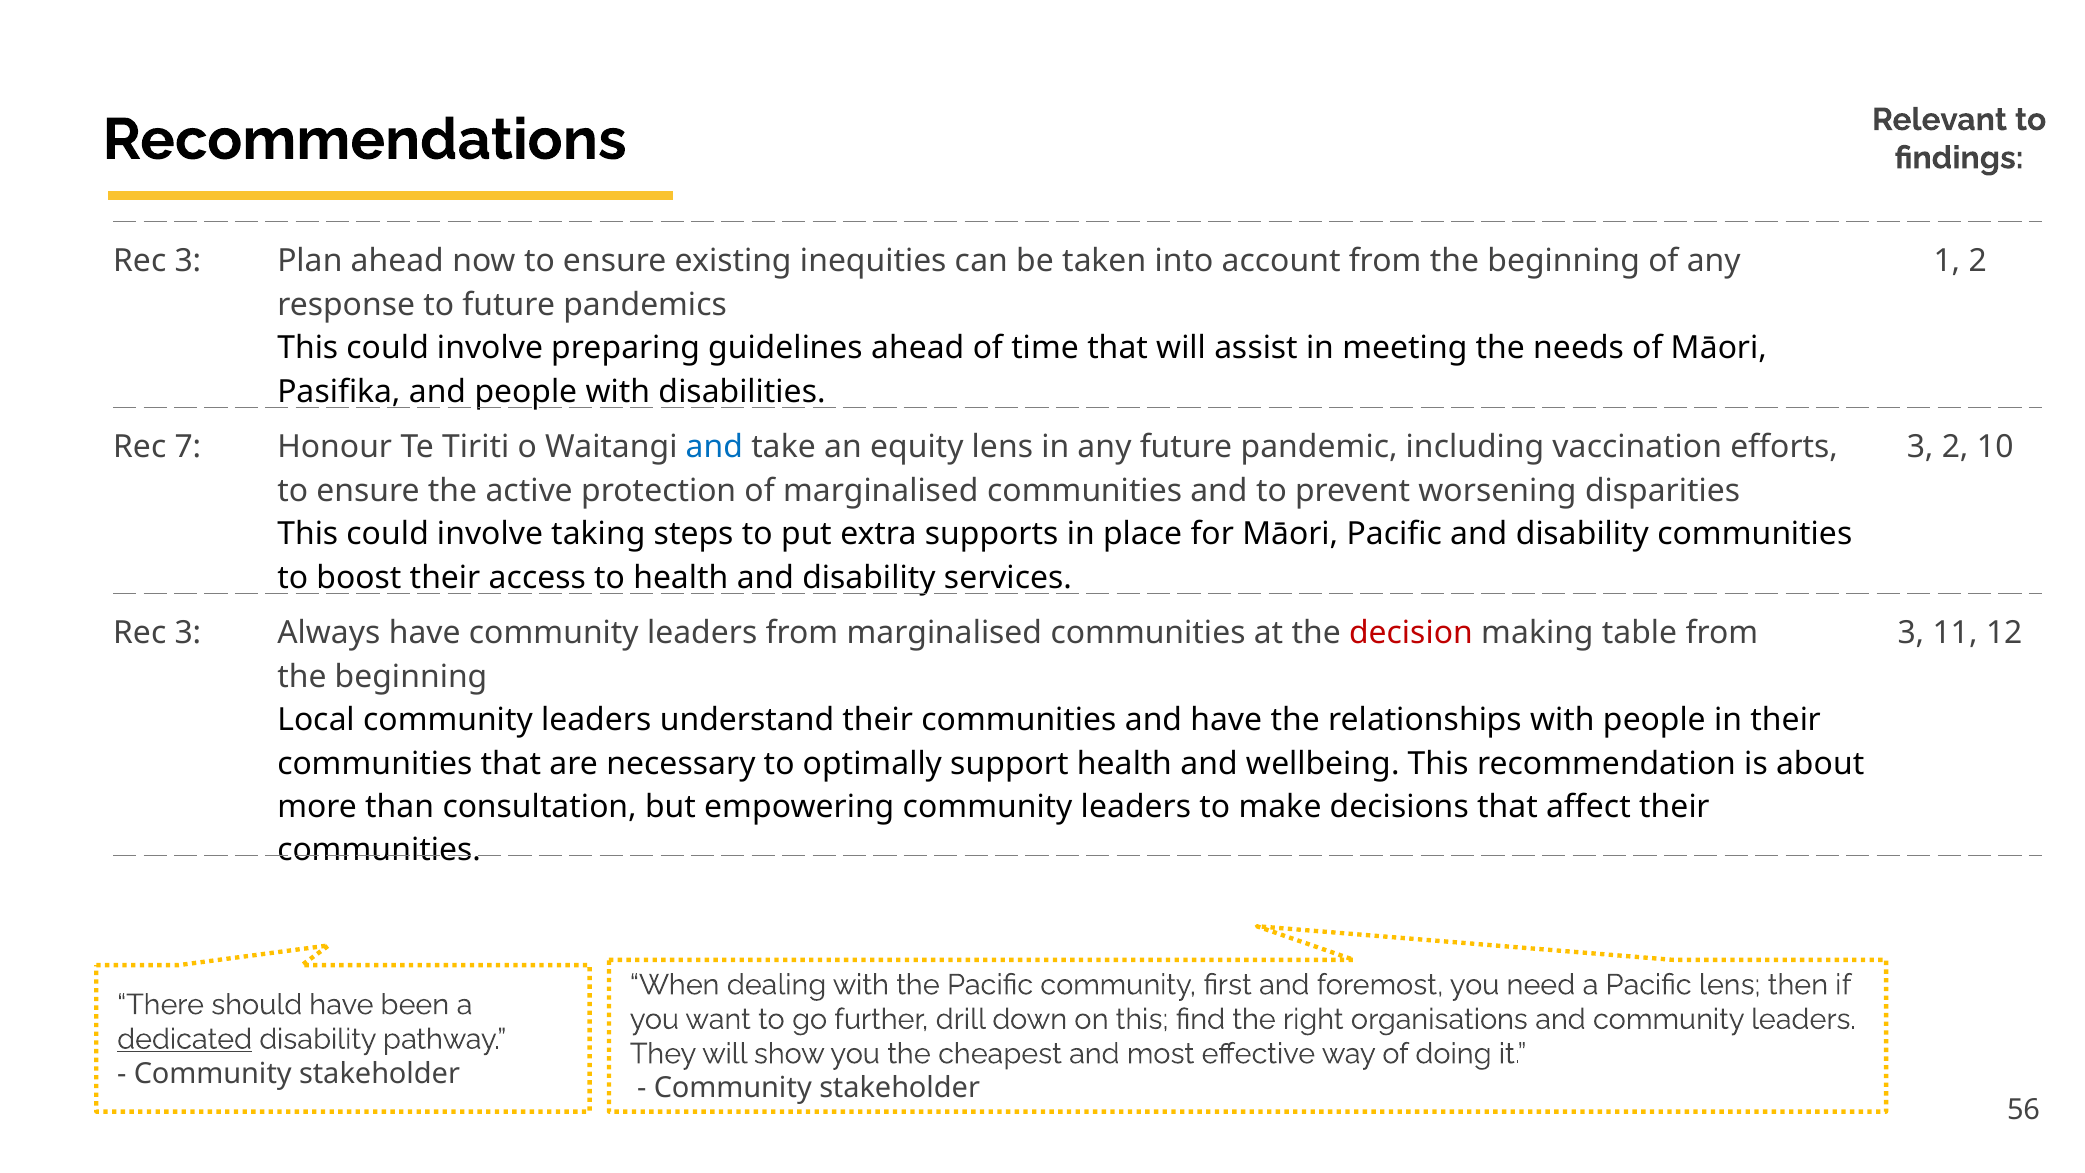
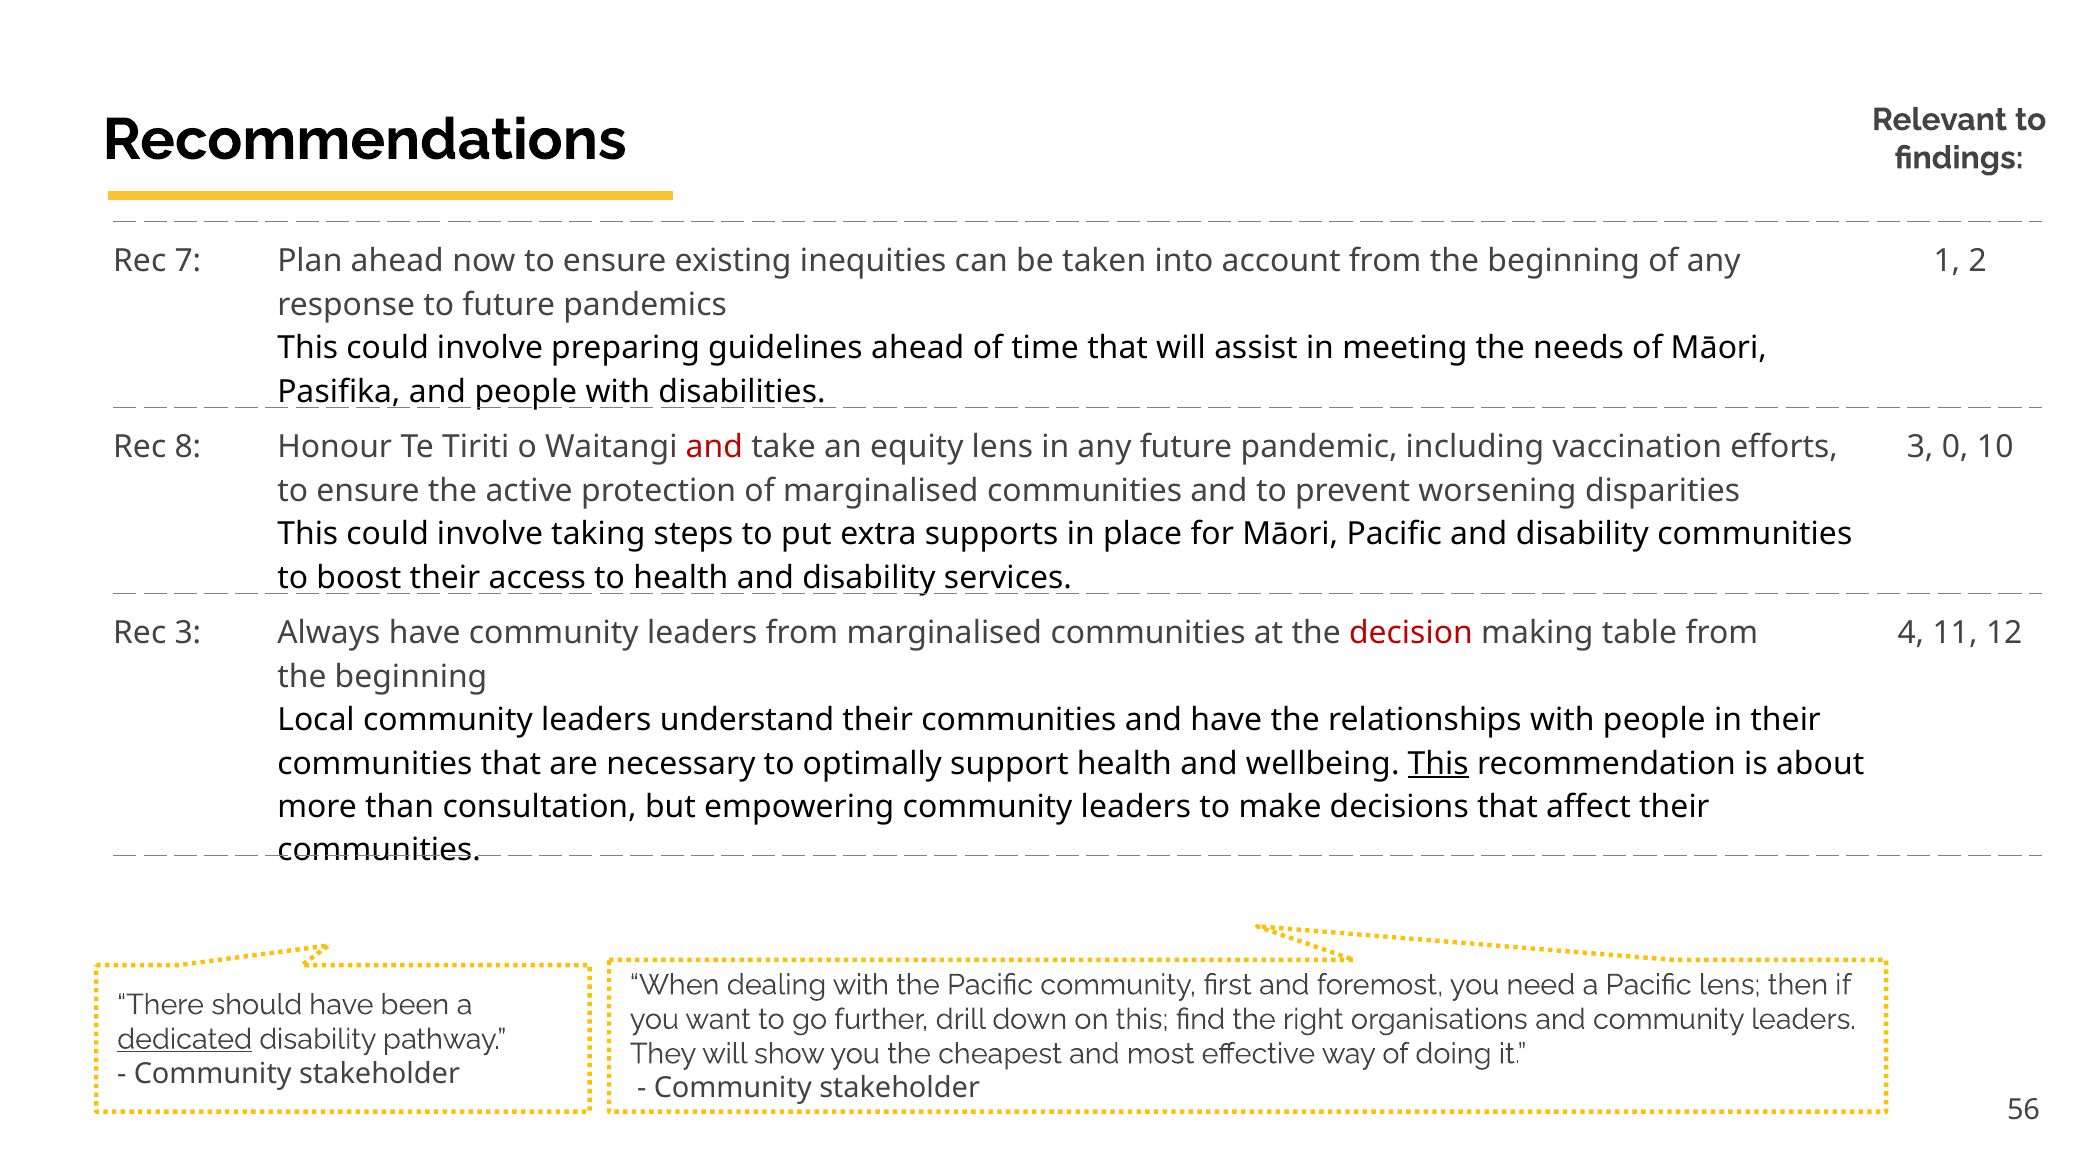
3: 3 -> 7 (188, 261)
7: 7 -> 8 (188, 447)
and colour: blue -> red (714, 447)
3 2: 2 -> 0 (1955, 447)
3: 3 -> 4 (1911, 633)
This underline: none -> present (1438, 763)
